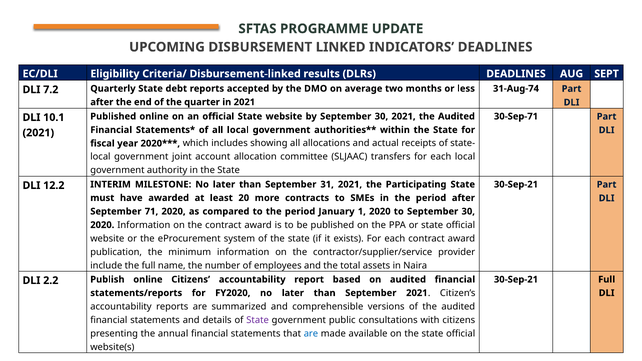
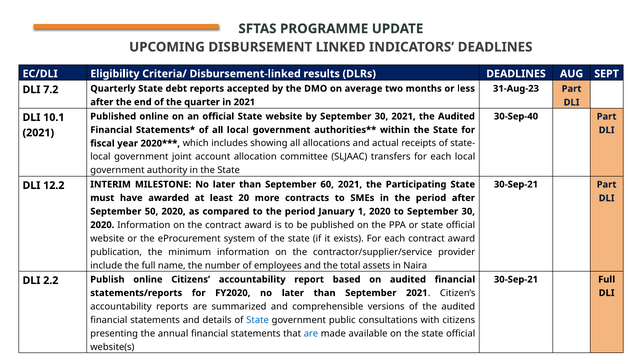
31-Aug-74: 31-Aug-74 -> 31-Aug-23 (516, 89)
30-Sep-71: 30-Sep-71 -> 30-Sep-40 (516, 116)
31: 31 -> 60 (327, 184)
71: 71 -> 50 (151, 211)
State colour: purple -> blue (258, 320)
